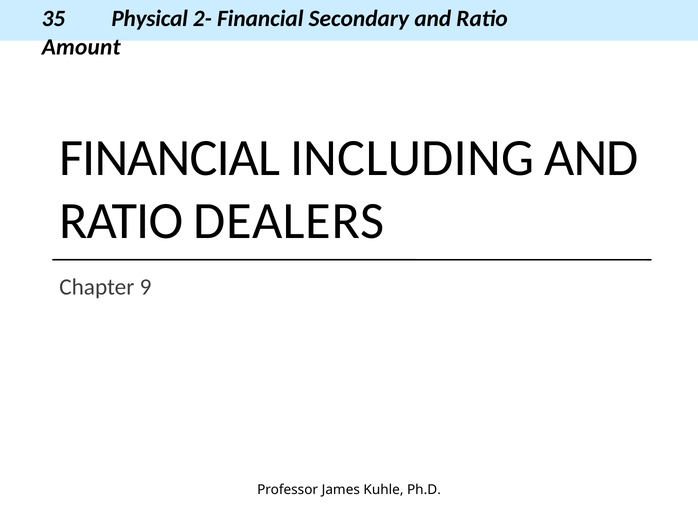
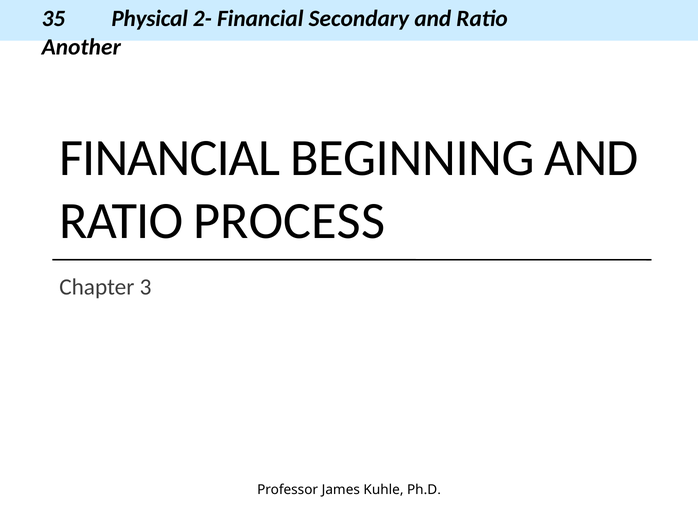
Amount: Amount -> Another (81, 47)
INCLUDING: INCLUDING -> BEGINNING (412, 158)
DEALERS: DEALERS -> PROCESS (289, 221)
9: 9 -> 3 (146, 287)
